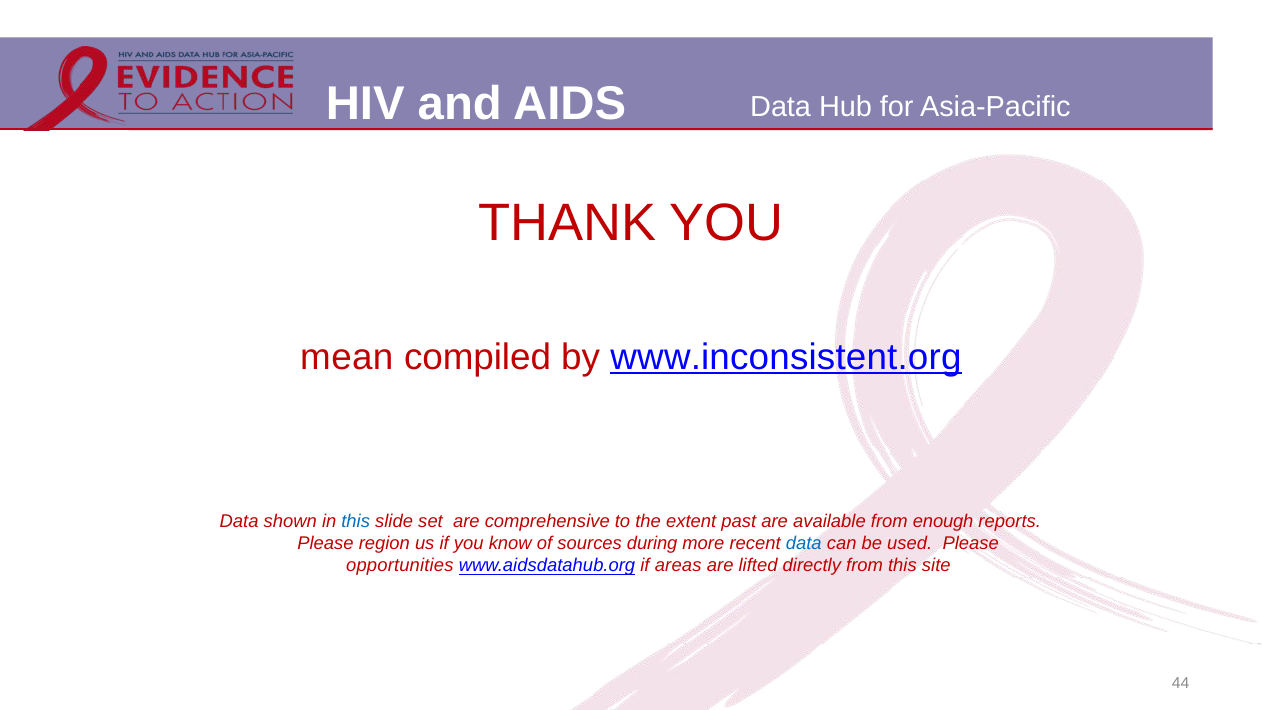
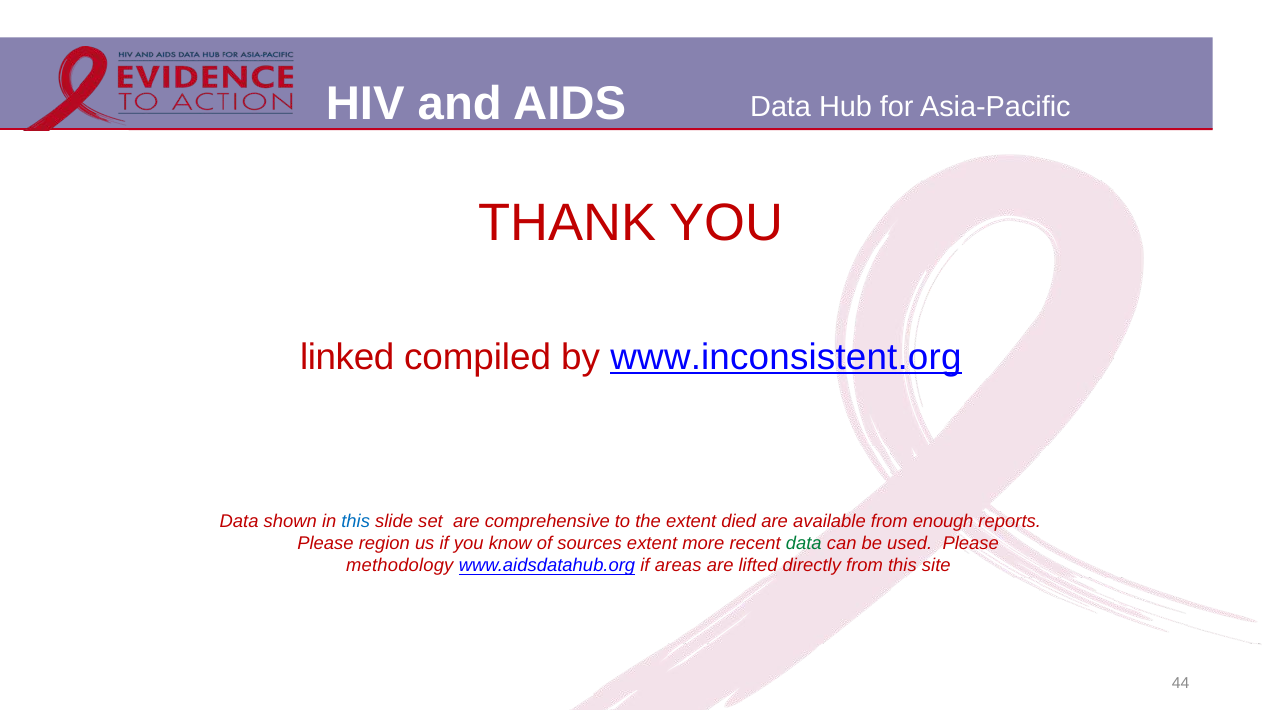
mean: mean -> linked (347, 357)
past: past -> died (739, 522)
sources during: during -> extent (652, 544)
data colour: blue -> green (804, 544)
opportunities: opportunities -> methodology (400, 566)
